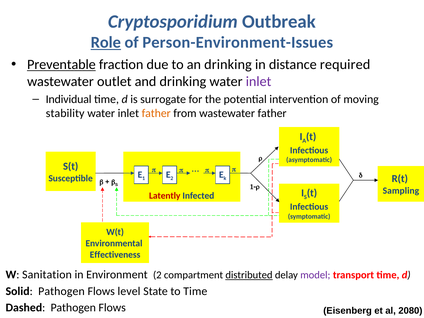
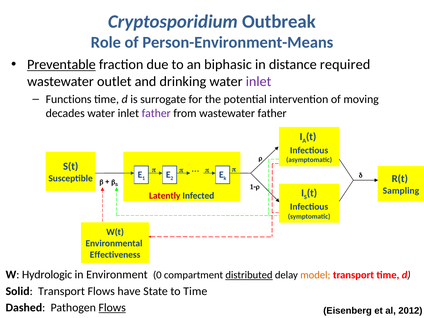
Role underline: present -> none (106, 42)
Person-Environment-Issues: Person-Environment-Issues -> Person-Environment-Means (238, 42)
an drinking: drinking -> biphasic (228, 65)
Individual: Individual -> Functions (69, 99)
stability: stability -> decades (65, 113)
father colour: orange -> purple (156, 113)
Sanitation: Sanitation -> Hydrologic (47, 275)
Environment 2: 2 -> 0 (157, 275)
model colour: purple -> orange (315, 275)
Solid Pathogen: Pathogen -> Transport (62, 291)
level: level -> have (129, 291)
Flows underline: none -> present (112, 308)
2080: 2080 -> 2012 (410, 311)
